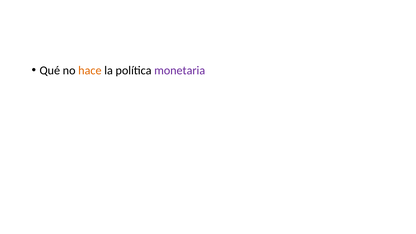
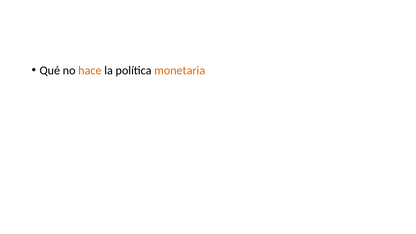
monetaria colour: purple -> orange (180, 70)
